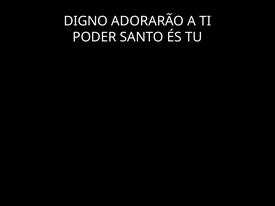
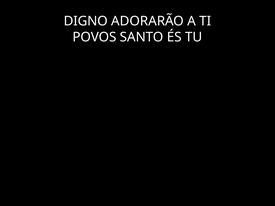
PODER: PODER -> POVOS (94, 37)
